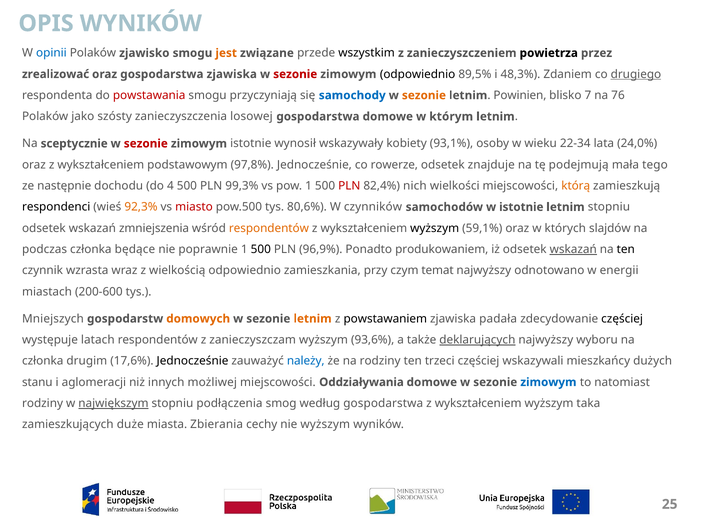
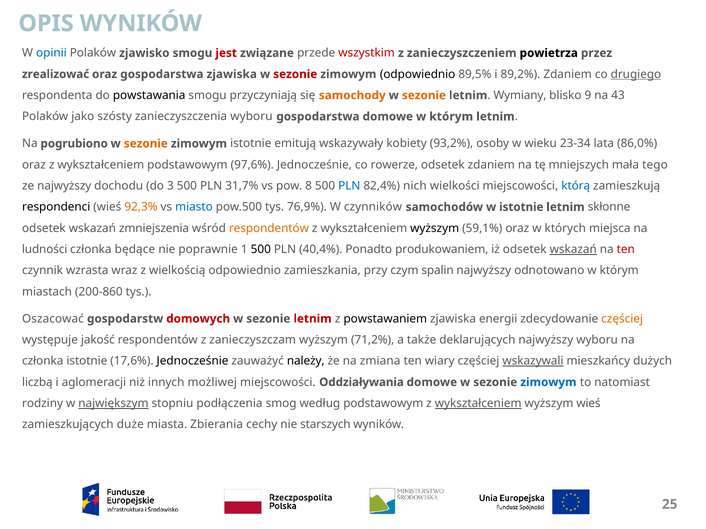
jest colour: orange -> red (226, 53)
wszystkim colour: black -> red (367, 53)
48,3%: 48,3% -> 89,2% (520, 74)
powstawania colour: red -> black (149, 95)
samochody colour: blue -> orange (352, 95)
Powinien: Powinien -> Wymiany (520, 95)
7: 7 -> 9 (588, 95)
76: 76 -> 43 (618, 95)
zanieczyszczenia losowej: losowej -> wyboru (251, 117)
sceptycznie: sceptycznie -> pogrubiono (74, 144)
sezonie colour: red -> orange (146, 144)
wynosił: wynosił -> emitują (295, 144)
93,1%: 93,1% -> 93,2% (452, 144)
22-34: 22-34 -> 23-34 (575, 144)
24,0%: 24,0% -> 86,0% (637, 144)
97,8%: 97,8% -> 97,6% (252, 165)
odsetek znajduje: znajduje -> zdaniem (491, 165)
podejmują: podejmują -> mniejszych (579, 165)
ze następnie: następnie -> najwyższy (64, 186)
4: 4 -> 3 (170, 186)
99,3%: 99,3% -> 31,7% (242, 186)
pow 1: 1 -> 8 (309, 186)
PLN colour: red -> blue (349, 186)
którą colour: orange -> blue (576, 186)
miasto colour: red -> blue (194, 207)
80,6%: 80,6% -> 76,9% (307, 207)
letnim stopniu: stopniu -> skłonne (609, 207)
slajdów: slajdów -> miejsca (610, 228)
podczas: podczas -> ludności (45, 250)
96,9%: 96,9% -> 40,4% (321, 250)
ten colour: black -> red (626, 250)
temat: temat -> spalin (438, 271)
odnotowano w energii: energii -> którym (619, 271)
200-600: 200-600 -> 200-860 (99, 292)
Mniejszych: Mniejszych -> Oszacować (53, 319)
domowych colour: orange -> red (198, 319)
letnim colour: orange -> red (313, 319)
padała: padała -> energii (498, 319)
częściej colour: black -> orange (622, 319)
latach: latach -> jakość (98, 340)
93,6%: 93,6% -> 71,2% (373, 340)
deklarujących underline: present -> none (477, 340)
członka drugim: drugim -> istotnie (87, 361)
należy colour: blue -> black (306, 361)
na rodziny: rodziny -> zmiana (380, 361)
trzeci: trzeci -> wiary (440, 361)
wskazywali underline: none -> present (533, 361)
stanu: stanu -> liczbą (37, 383)
według gospodarstwa: gospodarstwa -> podstawowym (383, 404)
wykształceniem underline: none -> present (478, 404)
wyższym taka: taka -> wieś (588, 404)
nie wyższym: wyższym -> starszych (325, 425)
